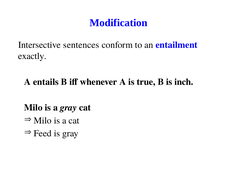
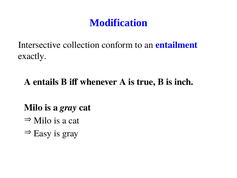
sentences: sentences -> collection (81, 45)
Feed: Feed -> Easy (43, 133)
